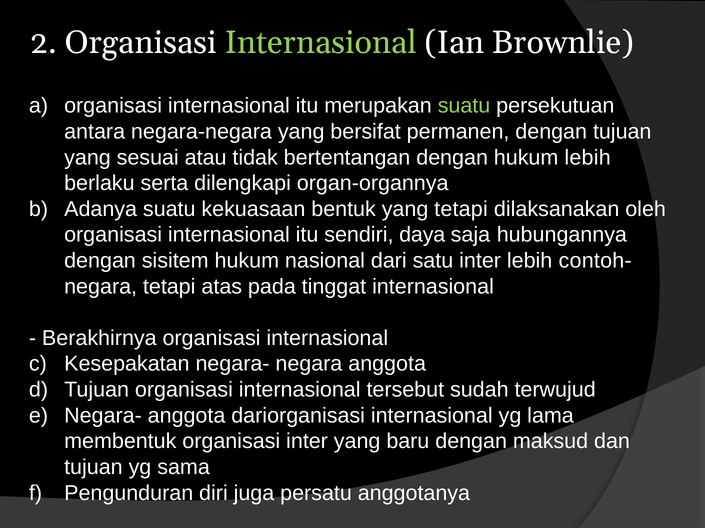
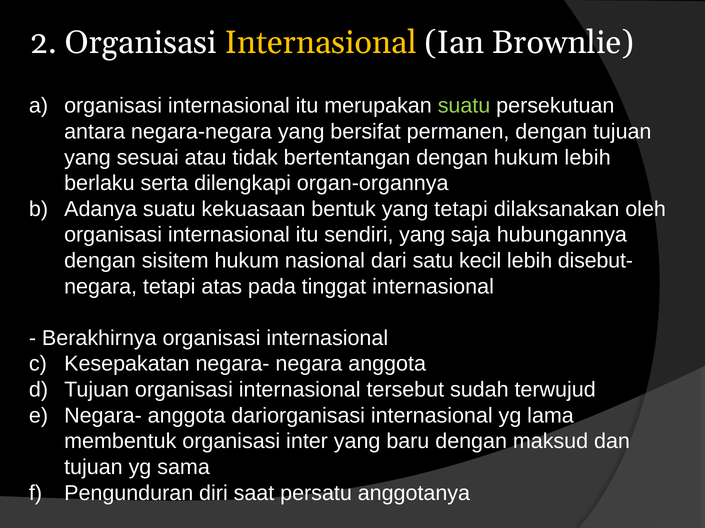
Internasional colour: light green -> yellow (321, 43)
sendiri daya: daya -> yang (422, 235)
satu inter: inter -> kecil (480, 261)
contoh-: contoh- -> disebut- (595, 261)
juga: juga -> saat (254, 494)
